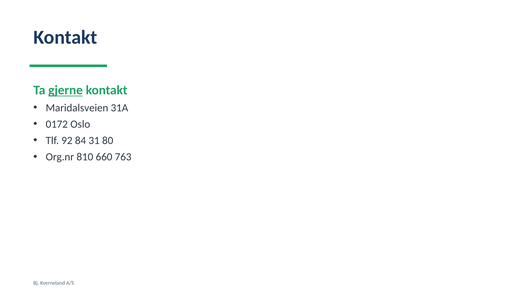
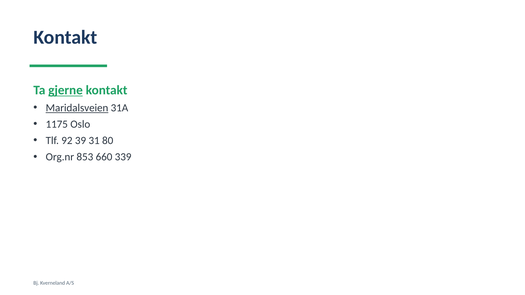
Maridalsveien underline: none -> present (77, 108)
0172: 0172 -> 1175 (57, 124)
84: 84 -> 39 (81, 141)
810: 810 -> 853 (85, 157)
763: 763 -> 339 (123, 157)
